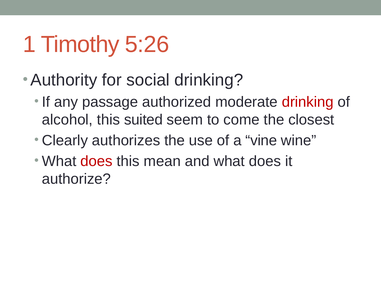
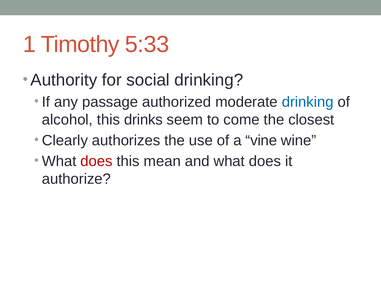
5:26: 5:26 -> 5:33 (147, 45)
drinking colour: red -> blue (308, 102)
suited: suited -> drinks (143, 120)
